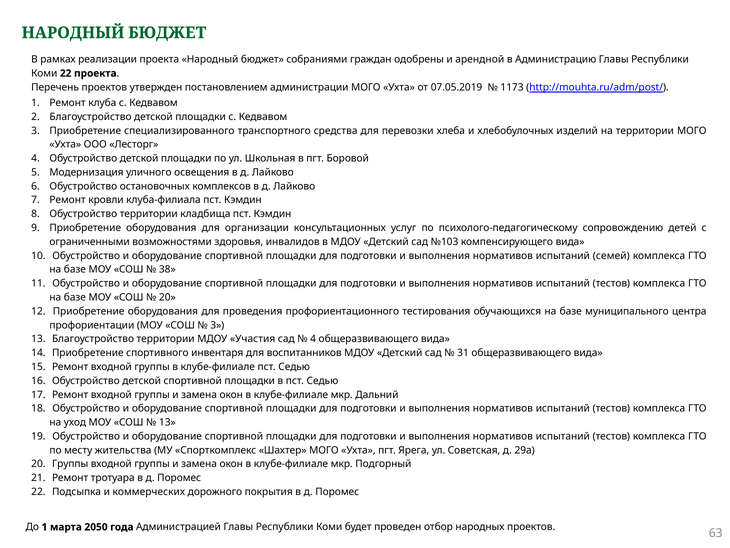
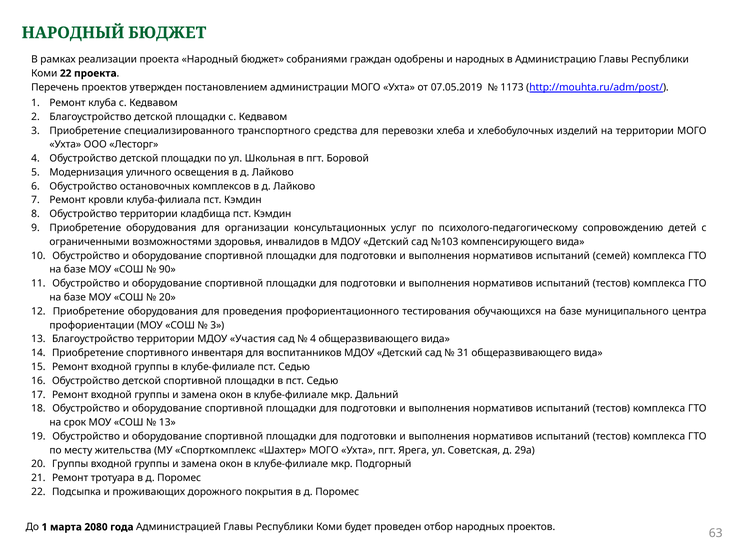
и арендной: арендной -> народных (480, 59)
38: 38 -> 90 (167, 269)
уход: уход -> срок (75, 422)
коммерческих: коммерческих -> проживающих (149, 491)
2050: 2050 -> 2080 (96, 527)
